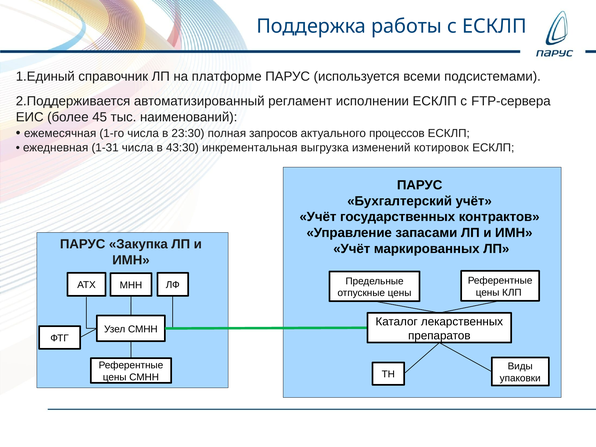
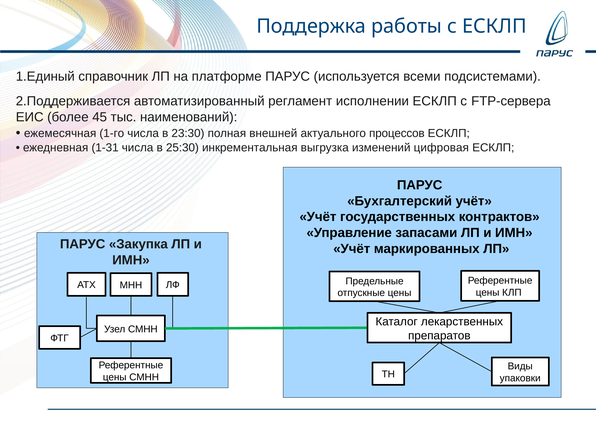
запросов: запросов -> внешней (273, 133)
43:30: 43:30 -> 25:30 (182, 148)
котировок: котировок -> цифровая (441, 148)
